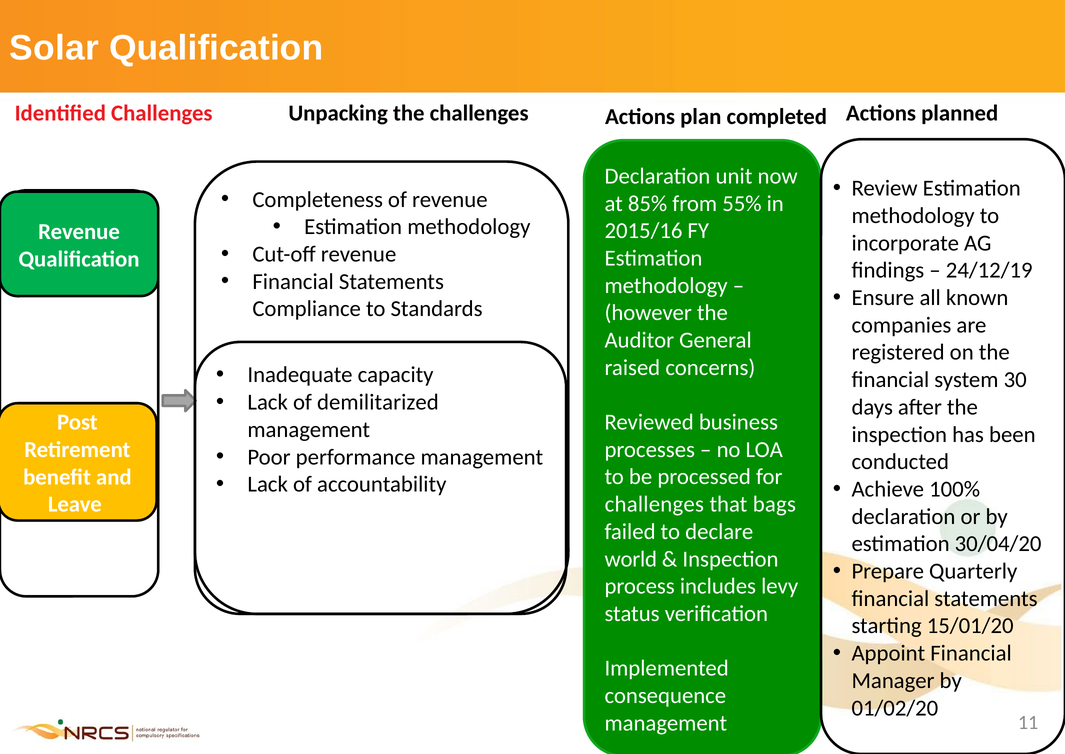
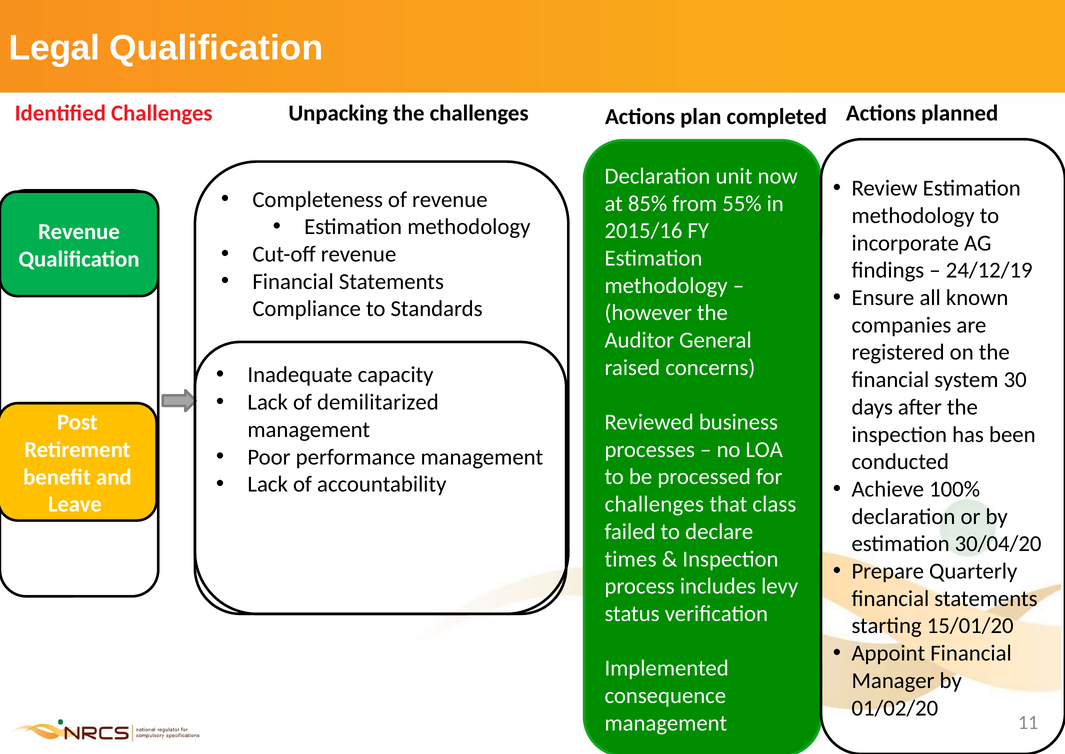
Solar: Solar -> Legal (54, 48)
bags: bags -> class (774, 504)
world: world -> times (631, 559)
